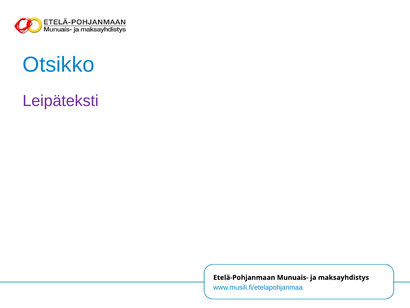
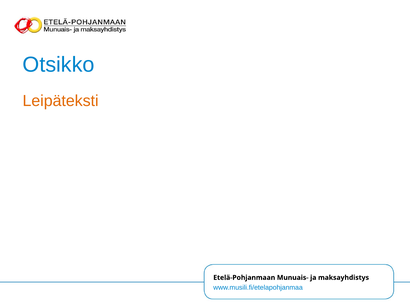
Leipäteksti colour: purple -> orange (61, 101)
